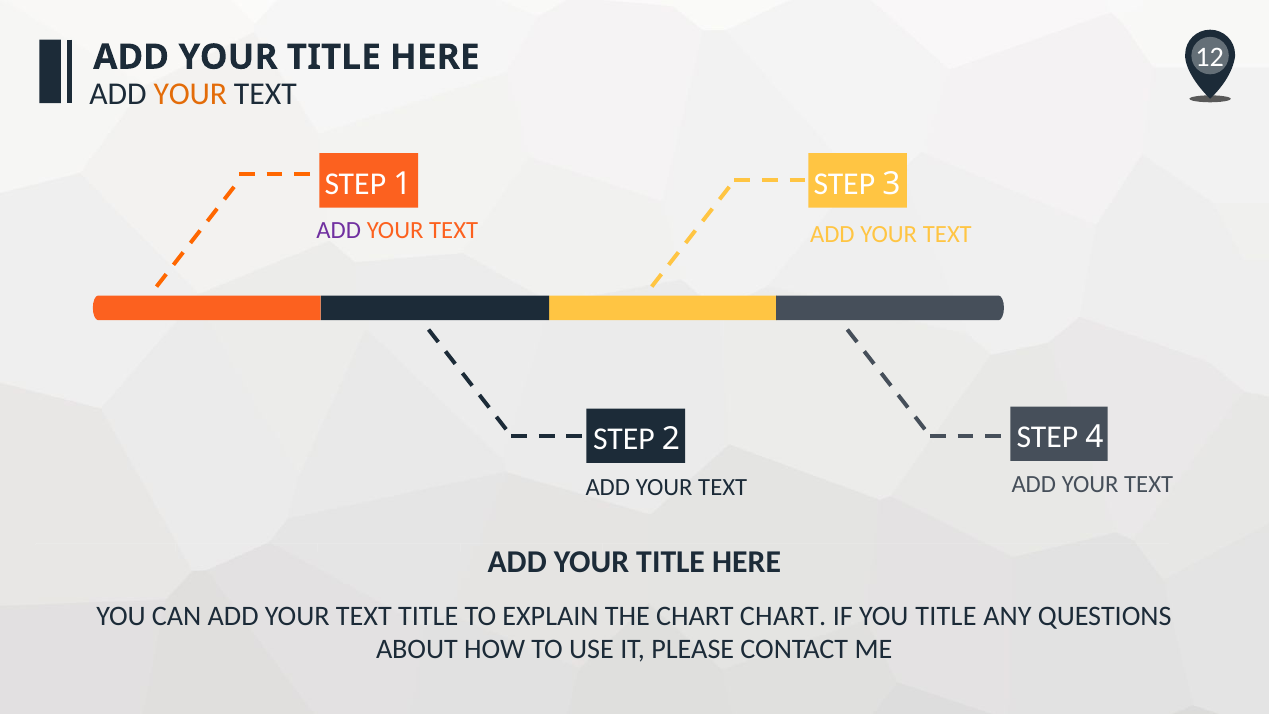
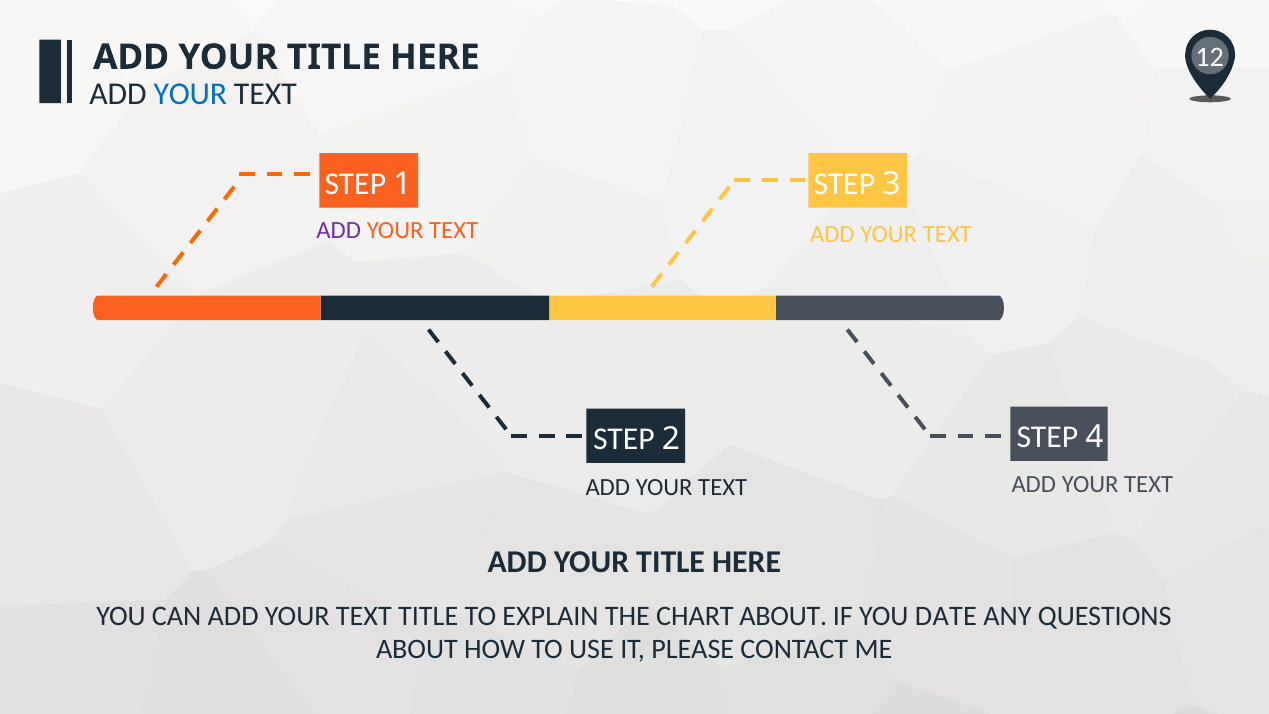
YOUR colour: orange -> blue (190, 94)
CHART CHART: CHART -> ABOUT (783, 616)
YOU TITLE: TITLE -> DATE (946, 616)
